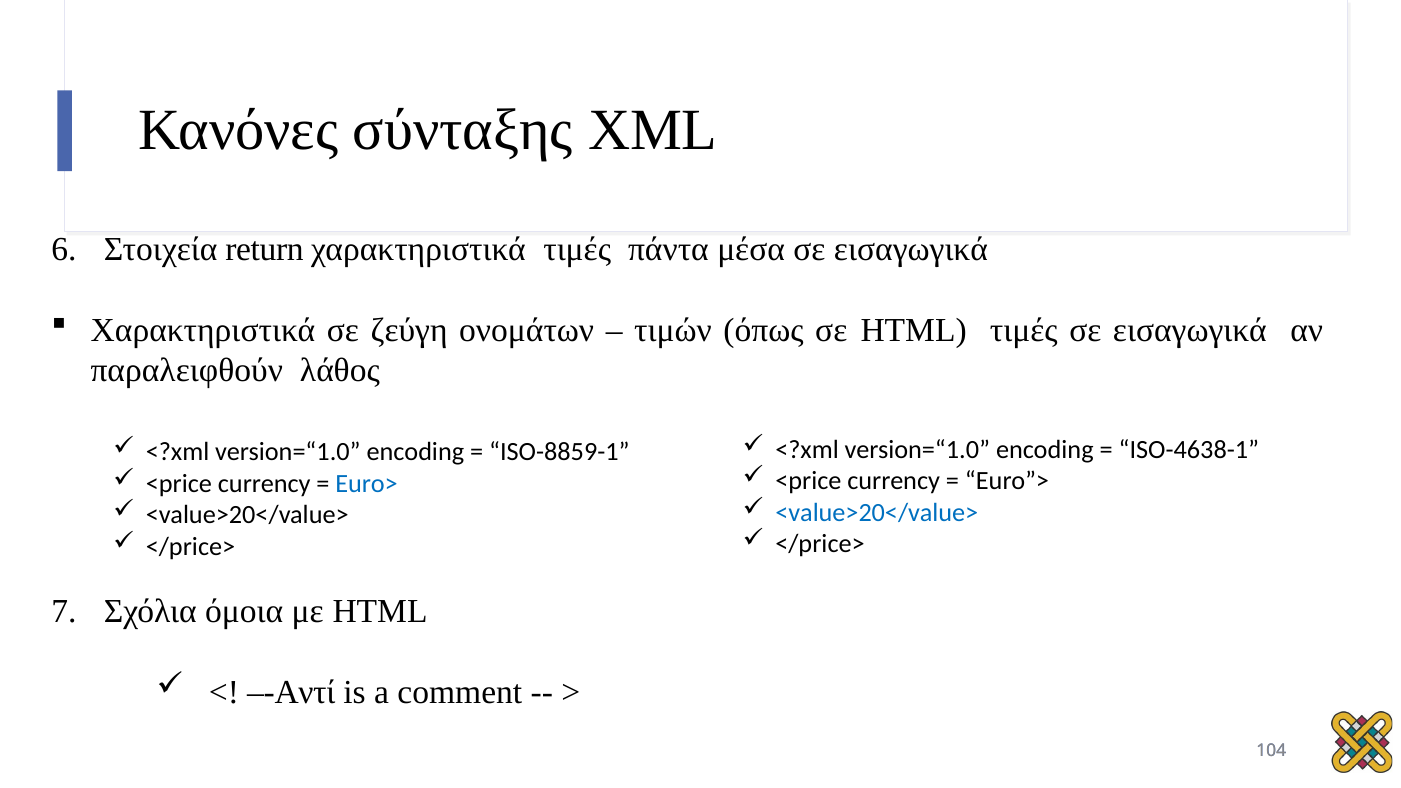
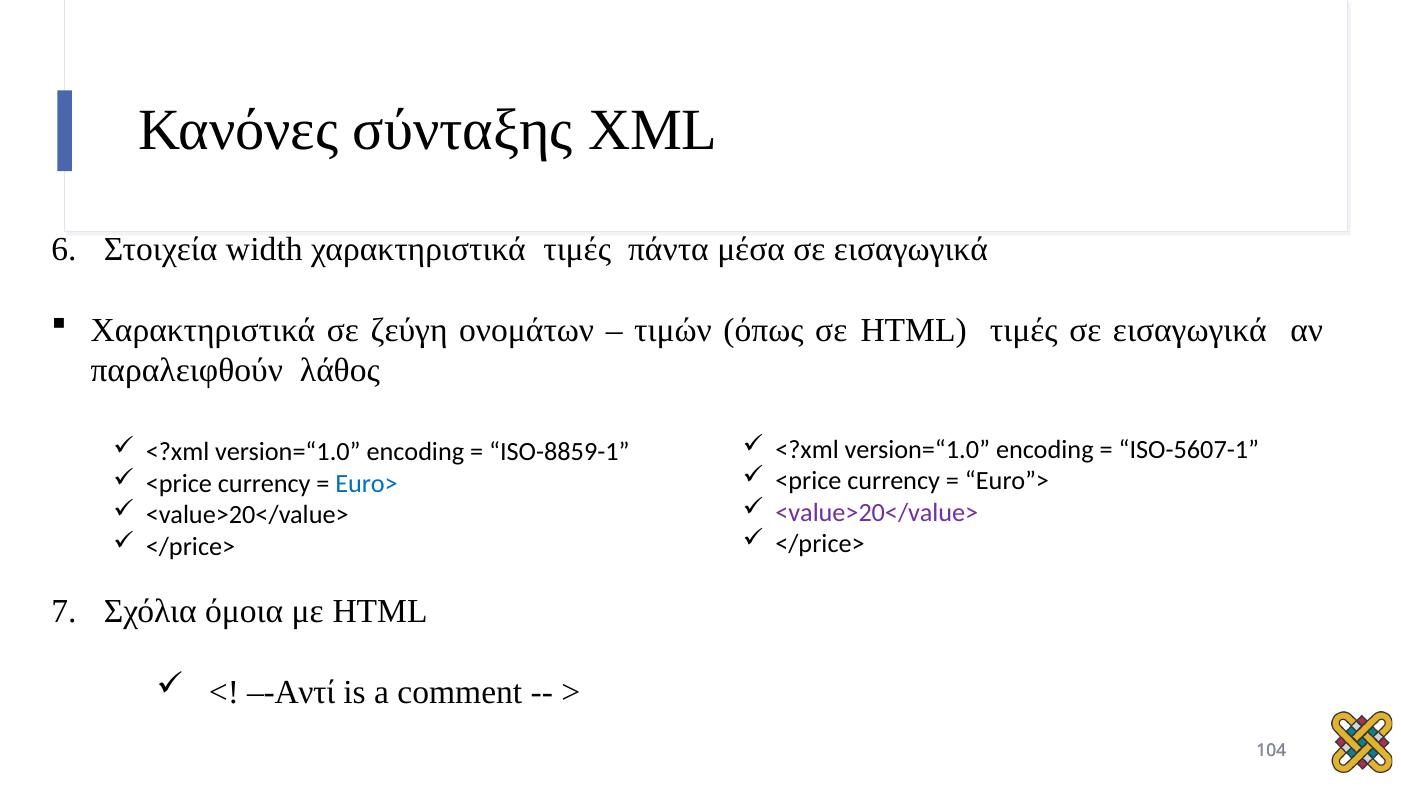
return: return -> width (264, 250)
ISO-4638-1: ISO-4638-1 -> ISO-5607-1 (1189, 450)
<value>20</value> colour: blue -> purple (877, 513)
